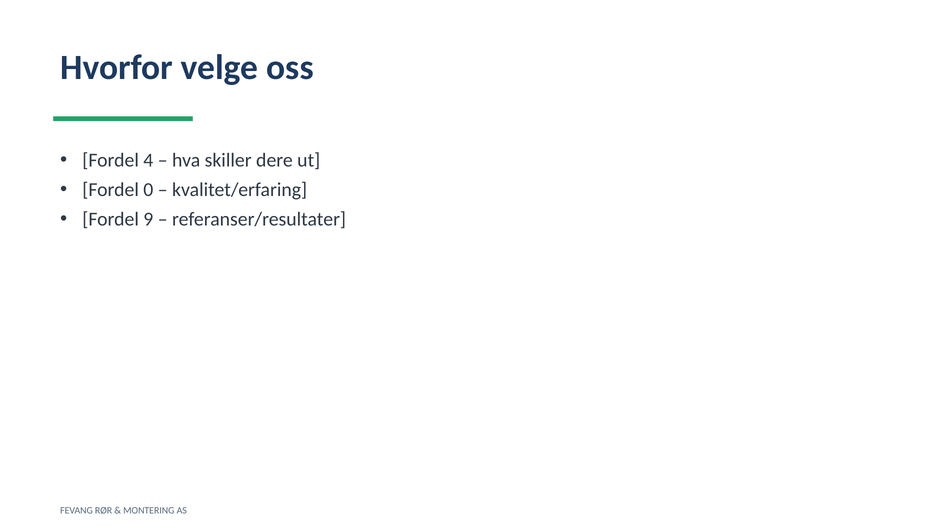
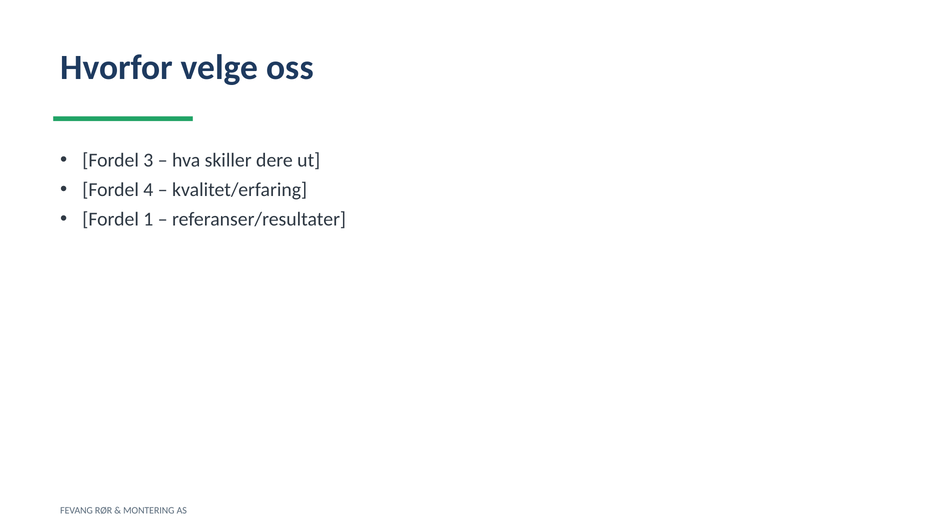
4: 4 -> 3 (148, 160)
0: 0 -> 4 (148, 190)
9: 9 -> 1 (148, 219)
